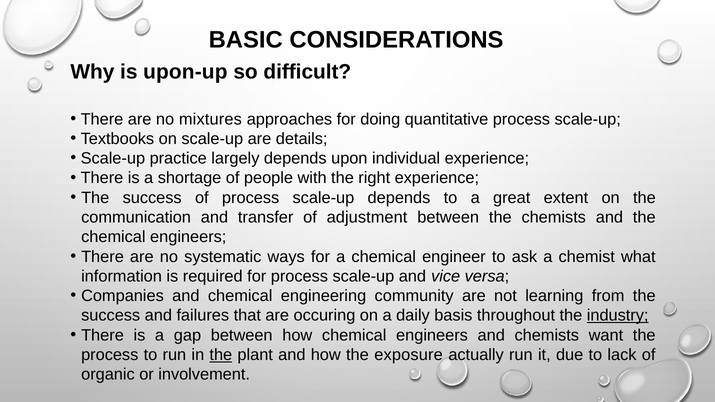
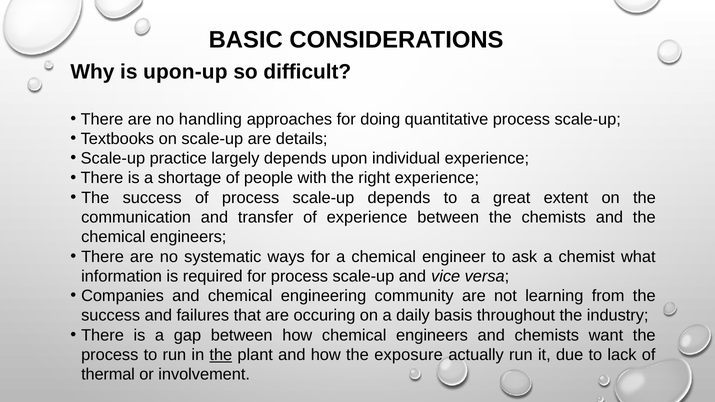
mixtures: mixtures -> handling (210, 119)
of adjustment: adjustment -> experience (367, 217)
industry underline: present -> none (618, 316)
organic: organic -> thermal (108, 375)
